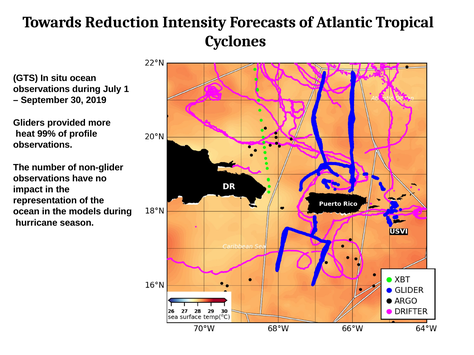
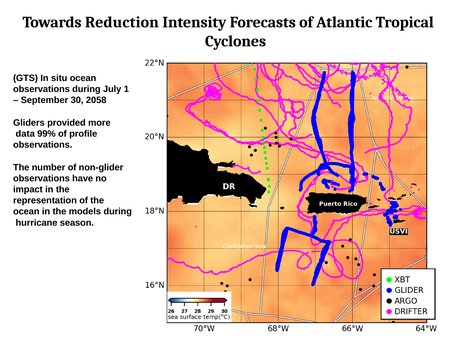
2019: 2019 -> 2058 (96, 100)
heat: heat -> data (25, 134)
